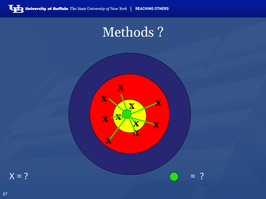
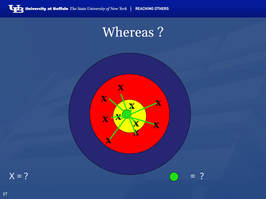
Methods: Methods -> Whereas (128, 32)
